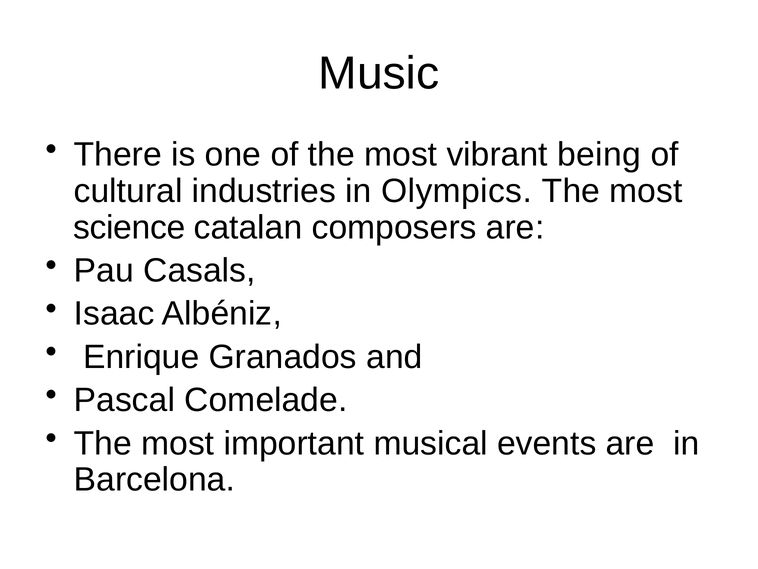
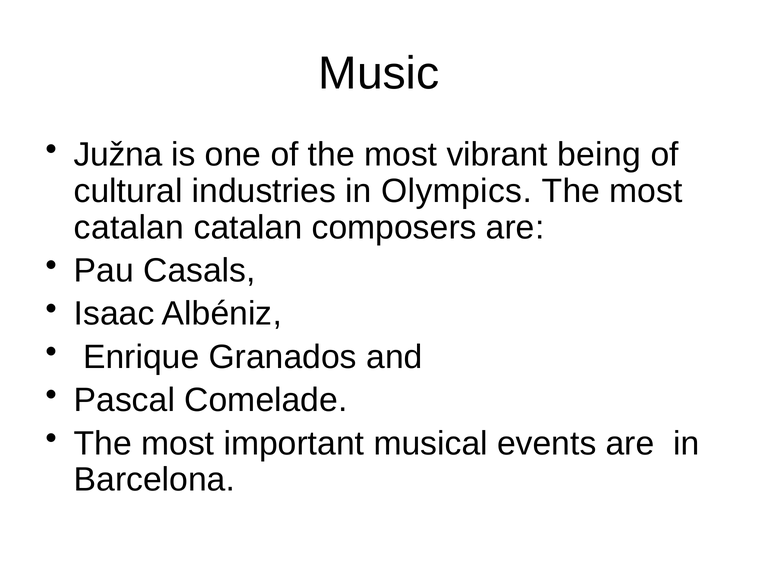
There: There -> Južna (118, 154)
science: science -> catalan (129, 227)
